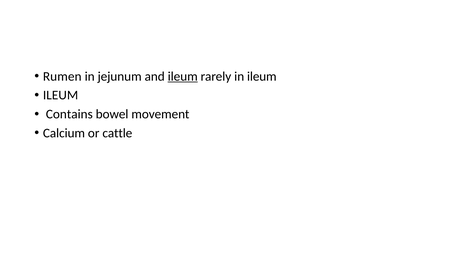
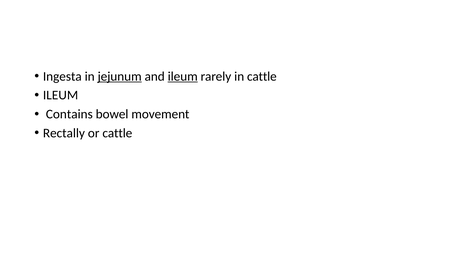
Rumen: Rumen -> Ingesta (62, 76)
jejunum underline: none -> present (120, 76)
in ileum: ileum -> cattle (262, 76)
Calcium: Calcium -> Rectally (64, 133)
